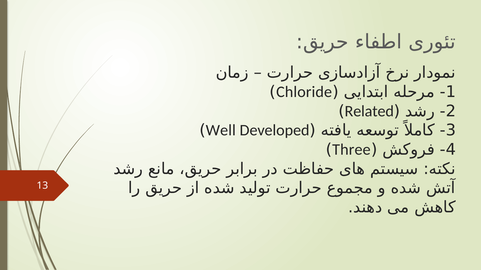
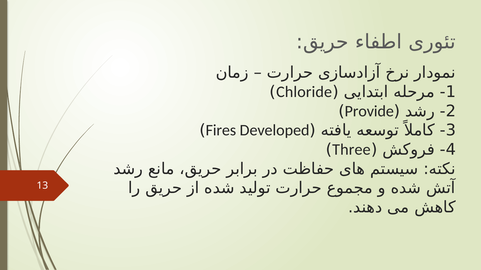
Related: Related -> Provide (369, 111)
Well: Well -> Fires (221, 131)
